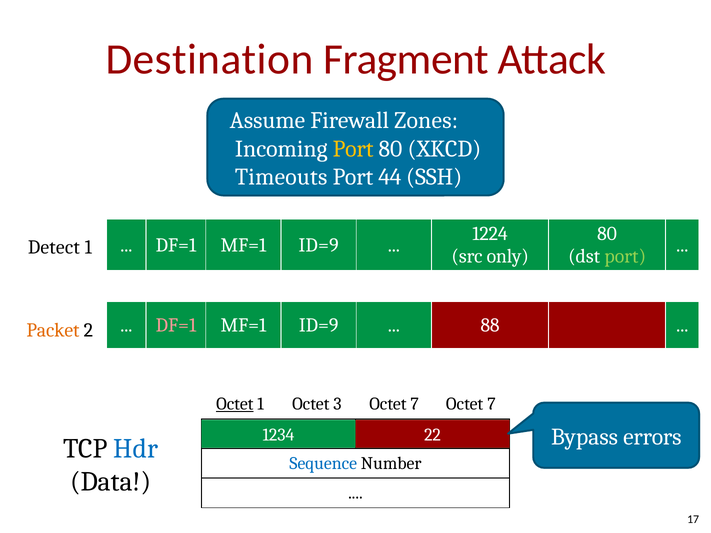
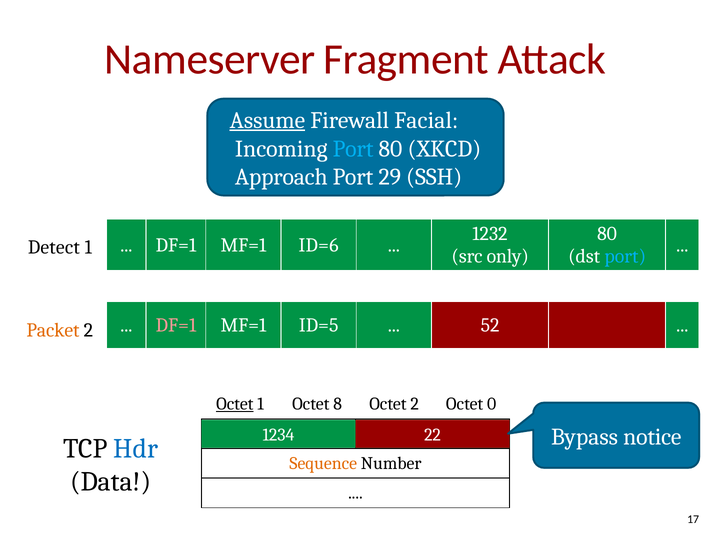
Destination: Destination -> Nameserver (210, 59)
Assume underline: none -> present (267, 120)
Zones: Zones -> Facial (426, 120)
Port colour: yellow -> light blue (353, 149)
Timeouts: Timeouts -> Approach (281, 177)
44: 44 -> 29 (390, 177)
1224: 1224 -> 1232 (490, 234)
ID=9: ID=9 -> ID=6 (319, 245)
port colour: light green -> light blue (625, 257)
ID=9: ID=9 -> ID=5 (319, 326)
88: 88 -> 52 (490, 326)
3: 3 -> 8 (338, 404)
7: 7 -> 2 (415, 404)
7: 7 -> 0 (492, 404)
errors: errors -> notice (652, 437)
Sequence colour: blue -> orange (323, 463)
